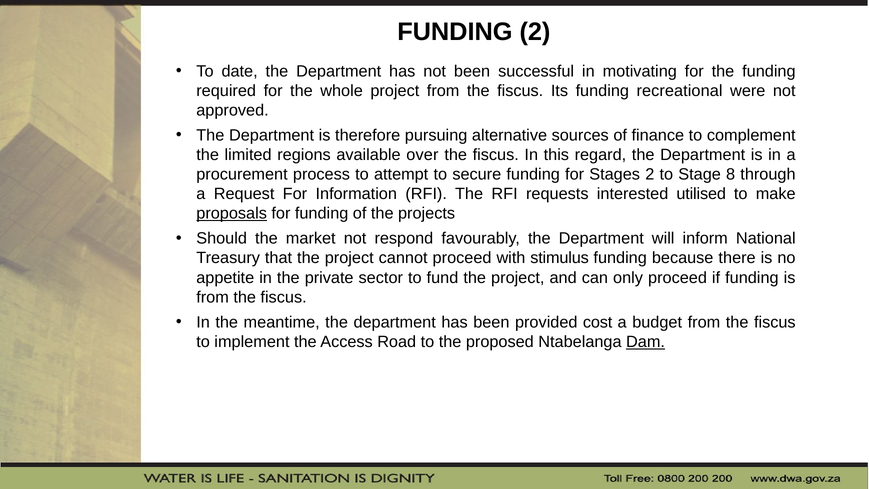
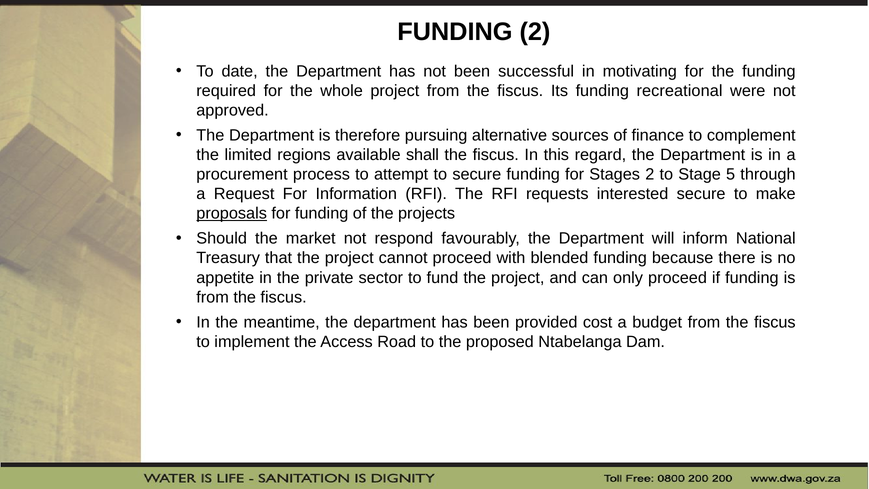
over: over -> shall (423, 155)
8: 8 -> 5 (731, 174)
interested utilised: utilised -> secure (701, 194)
stimulus: stimulus -> blended (559, 258)
Dam underline: present -> none (646, 342)
